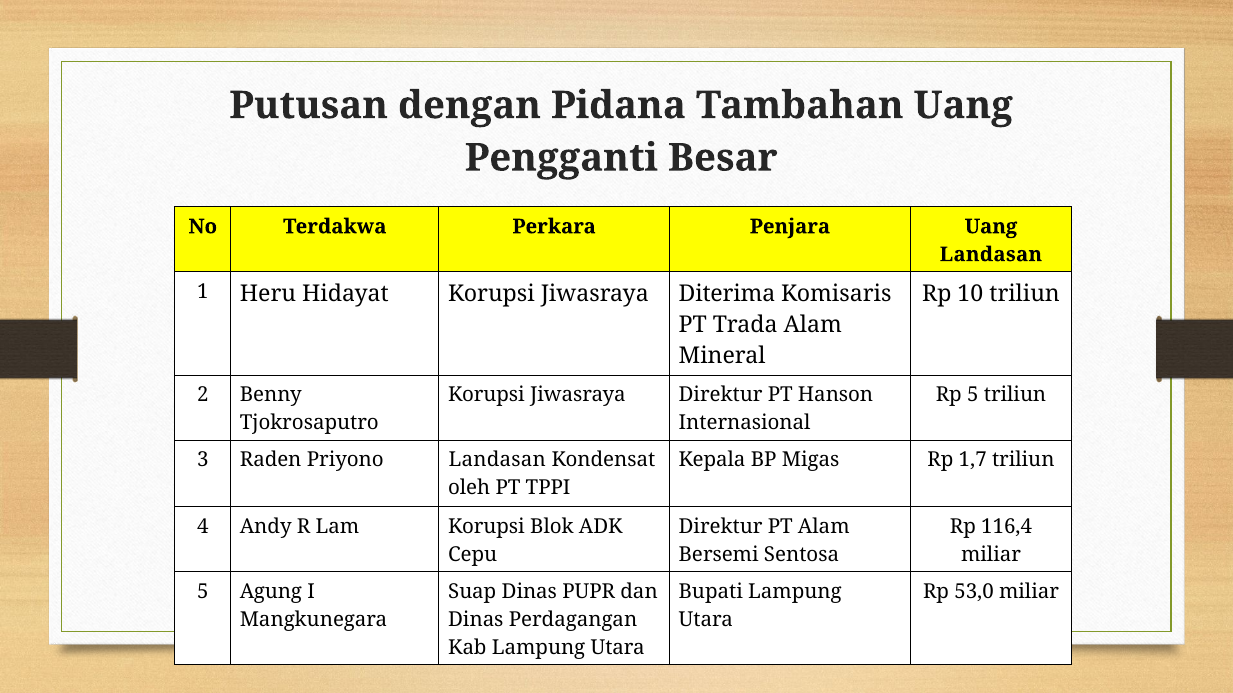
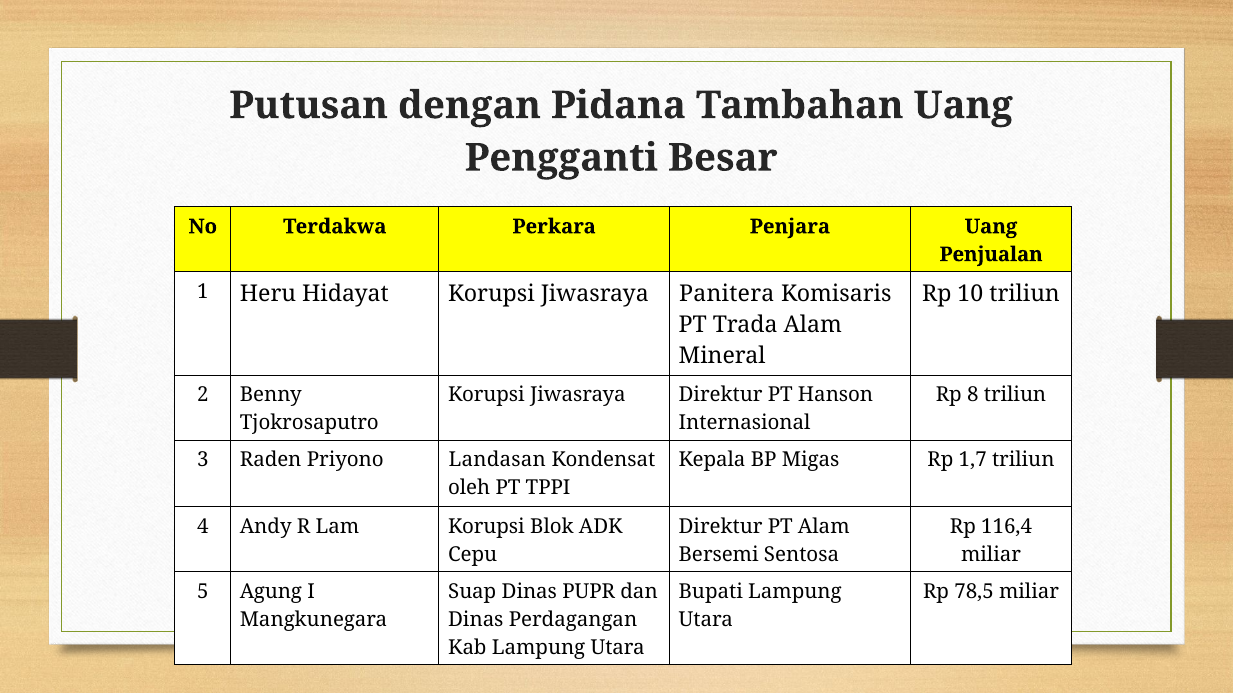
Landasan: Landasan -> Penjualan (991, 255)
Diterima: Diterima -> Panitera (727, 294)
Rp 5: 5 -> 8 (973, 395)
53,0: 53,0 -> 78,5 (974, 592)
